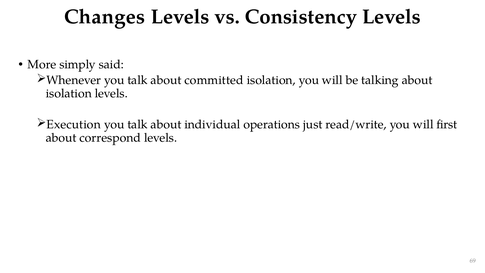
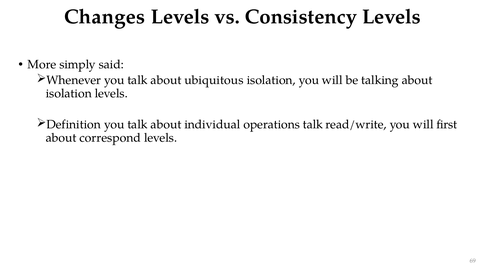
committed: committed -> ubiquitous (214, 80)
Execution: Execution -> Definition (74, 125)
operations just: just -> talk (313, 125)
